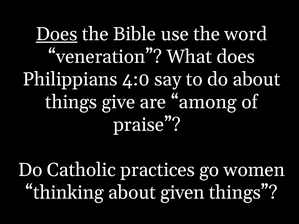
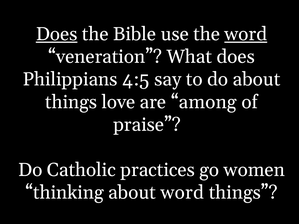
word underline: none -> present (246, 34)
4:0: 4:0 -> 4:5 (136, 79)
give: give -> love (118, 102)
about given: given -> word (182, 193)
